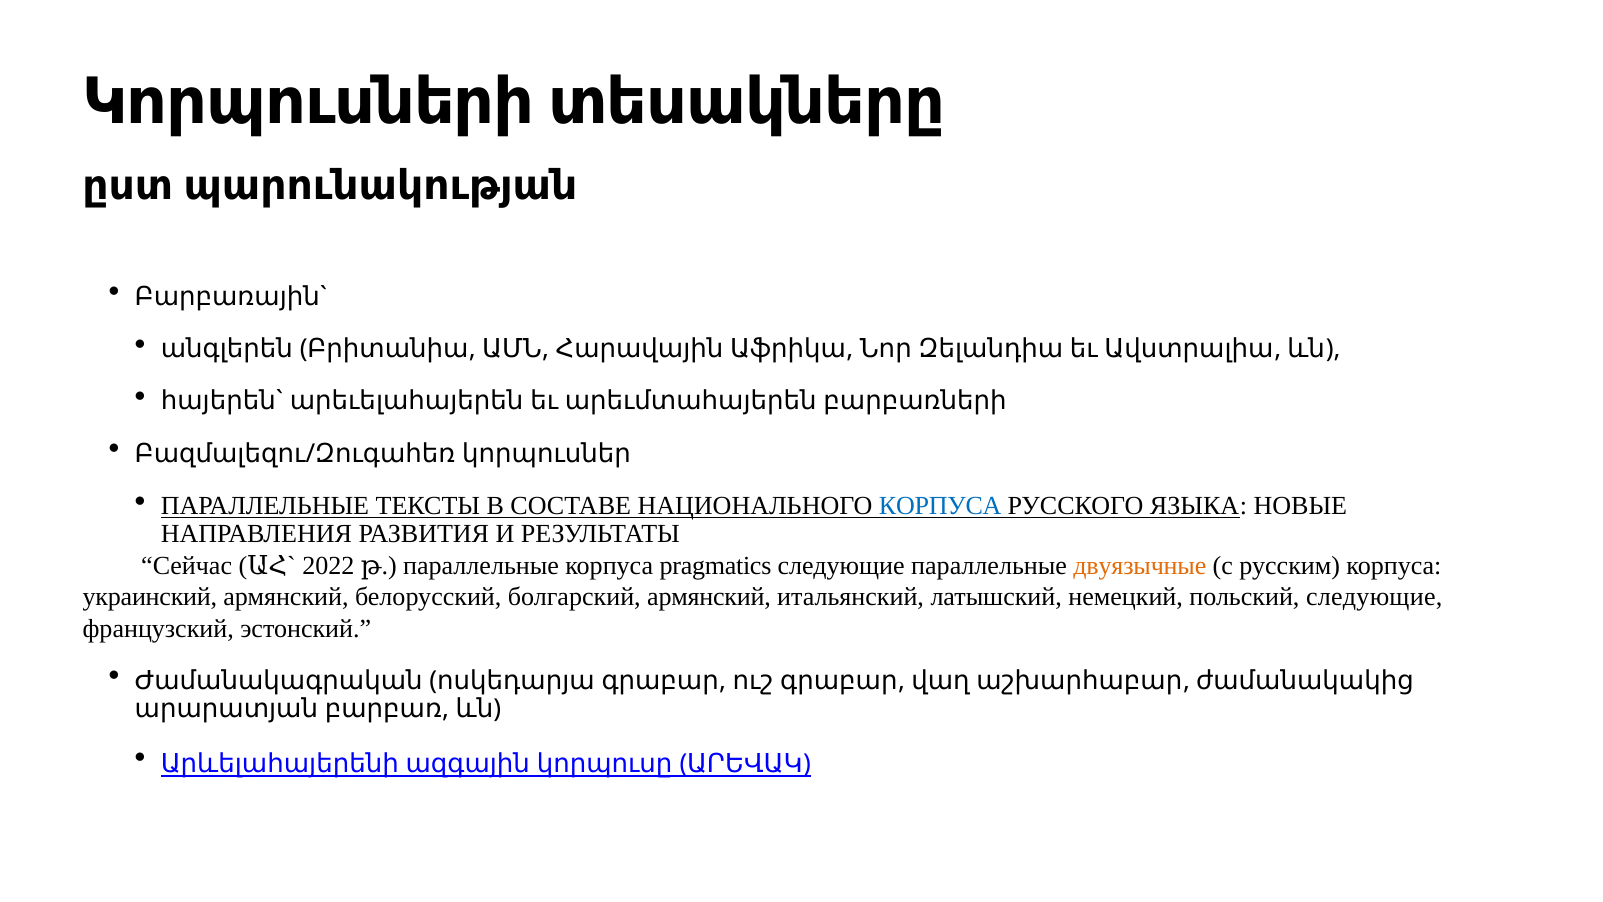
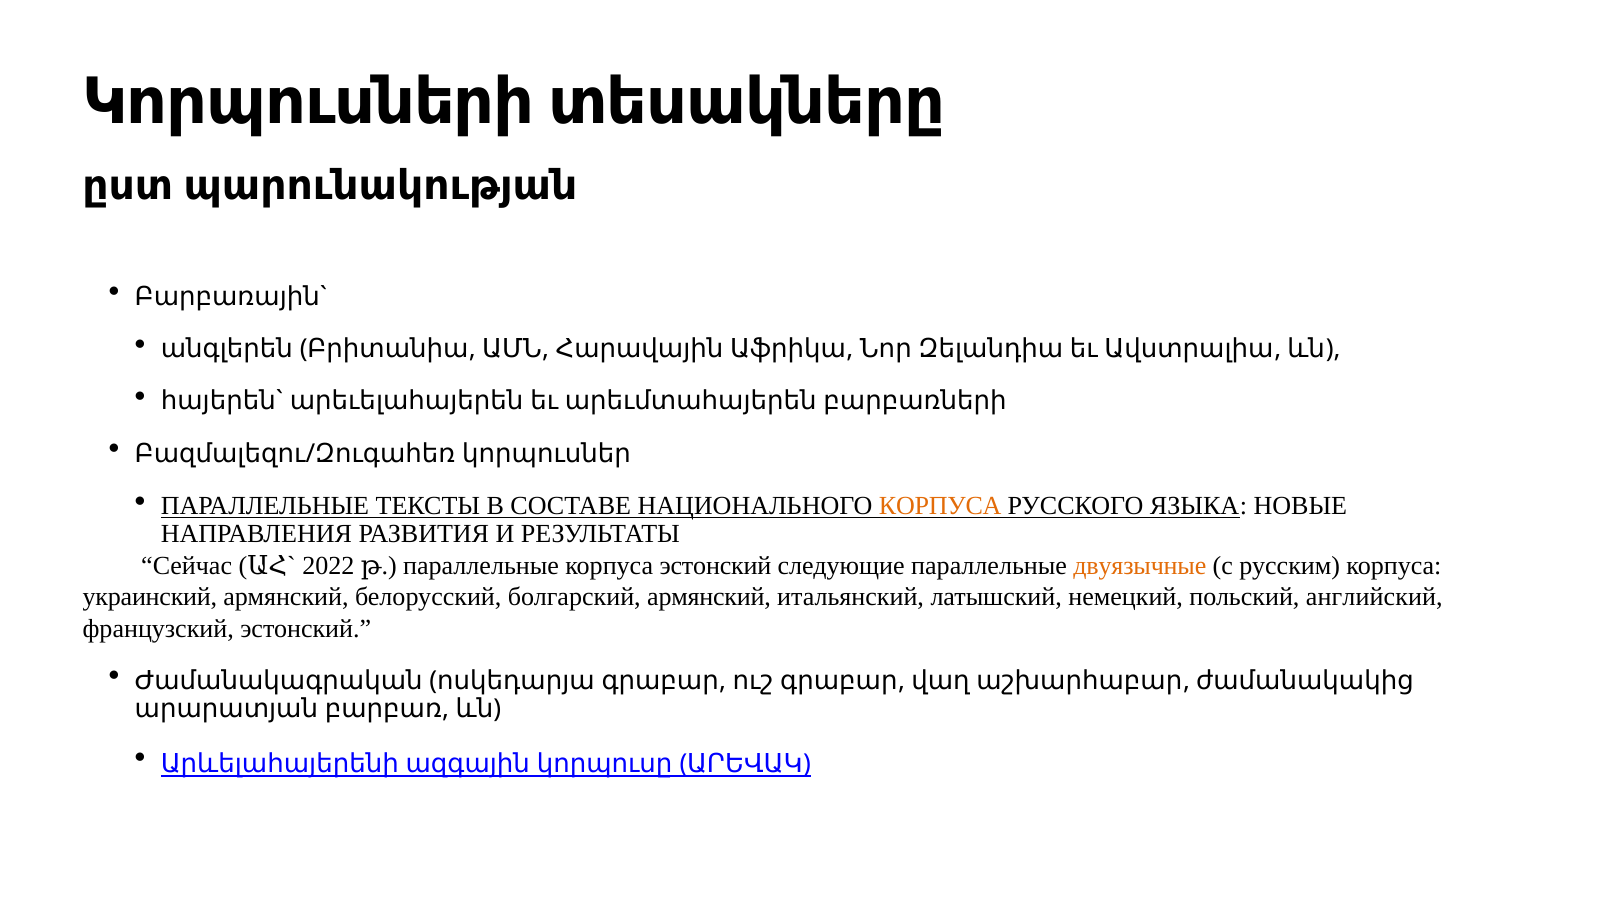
КОРПУСА colour: blue -> orange (940, 506)
корпуса pragmatics: pragmatics -> эстонский (715, 566)
польский следующие: следующие -> английский (1374, 597)
